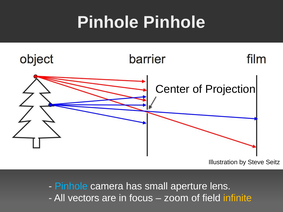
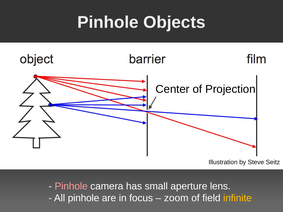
Pinhole Pinhole: Pinhole -> Objects (174, 22)
Pinhole colour: light blue -> pink (71, 186)
All vectors: vectors -> pinhole (84, 198)
